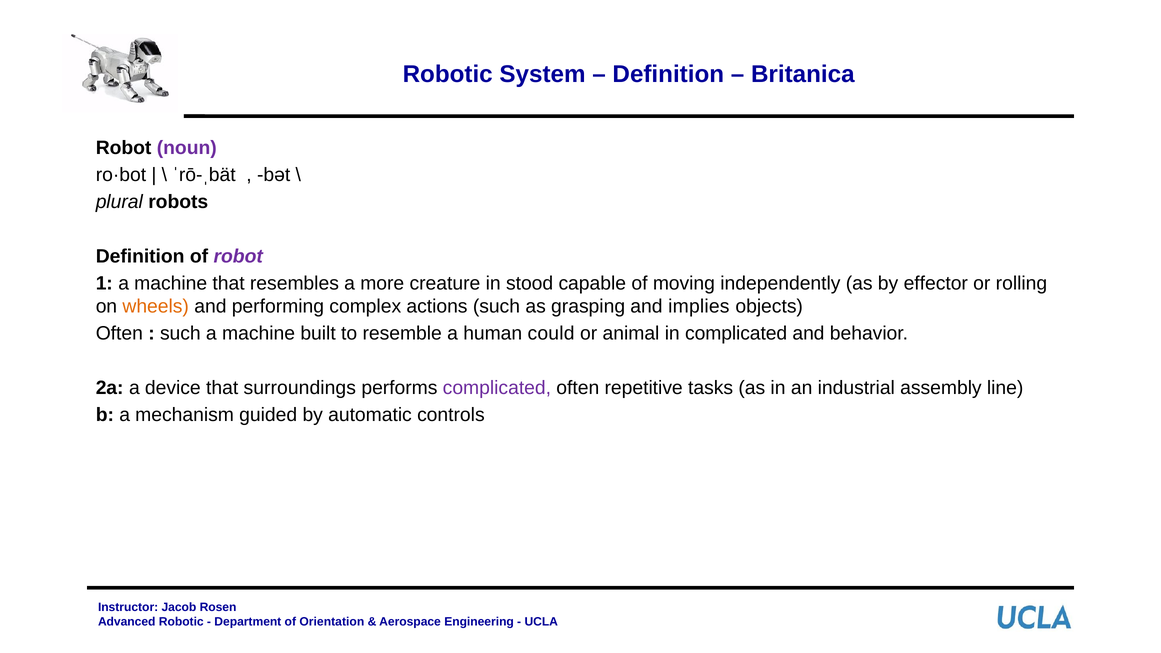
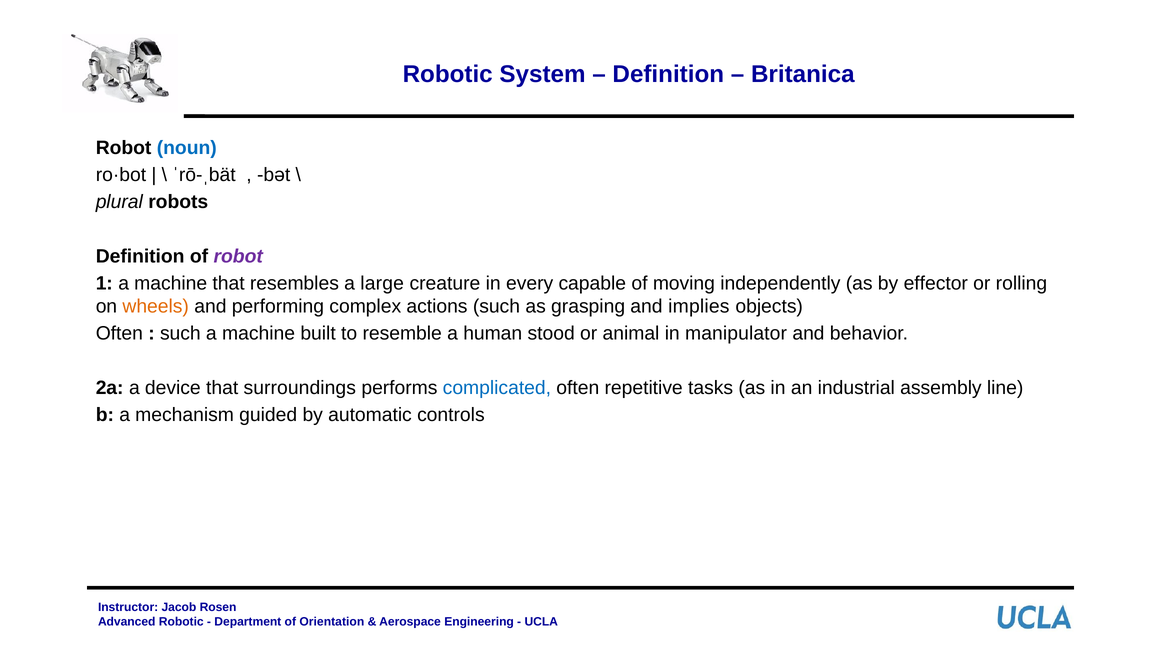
noun colour: purple -> blue (187, 148)
more: more -> large (382, 283)
stood: stood -> every (530, 283)
could: could -> stood (551, 334)
in complicated: complicated -> manipulator (736, 334)
complicated colour: purple -> blue (497, 388)
